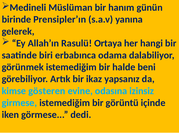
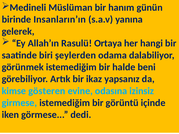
Prensipler’ın: Prensipler’ın -> Insanların’ın (60, 19)
erbabınca: erbabınca -> şeylerden (76, 55)
